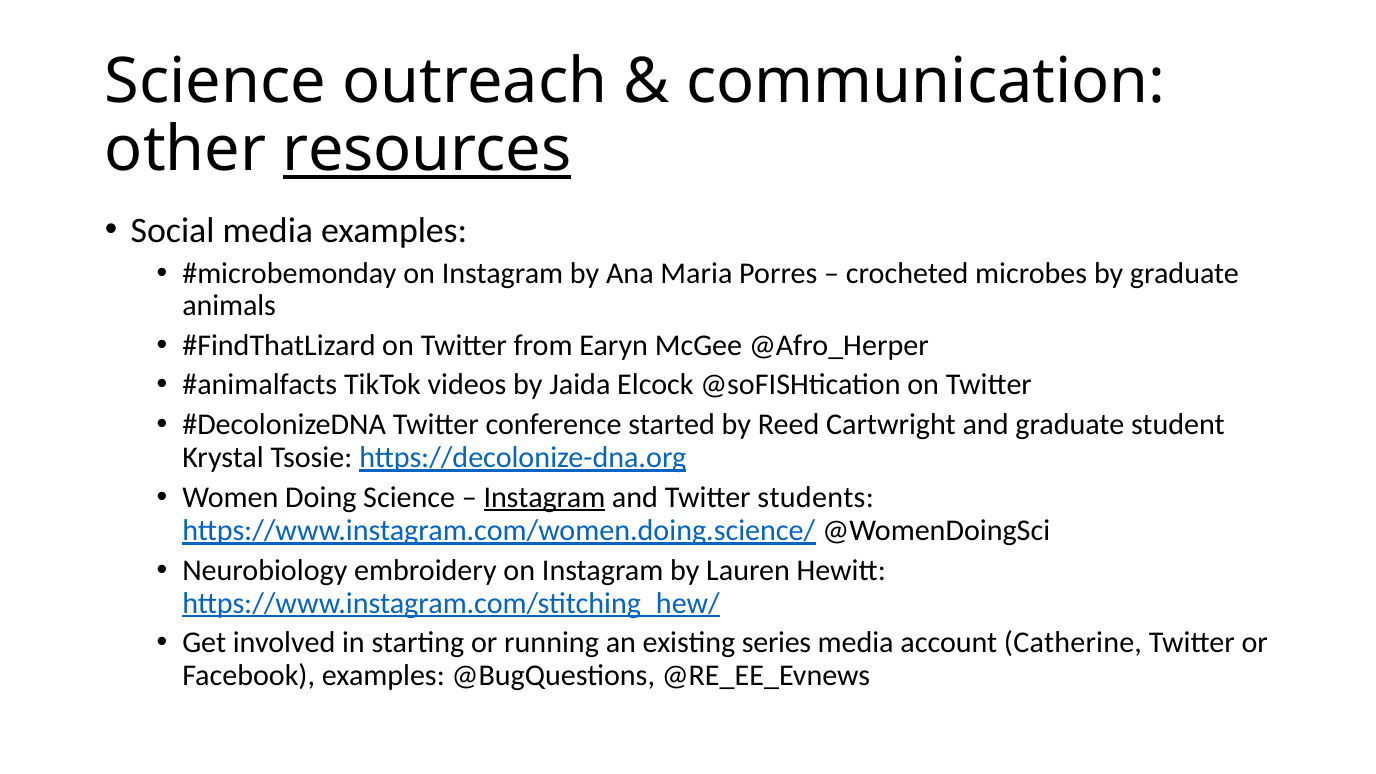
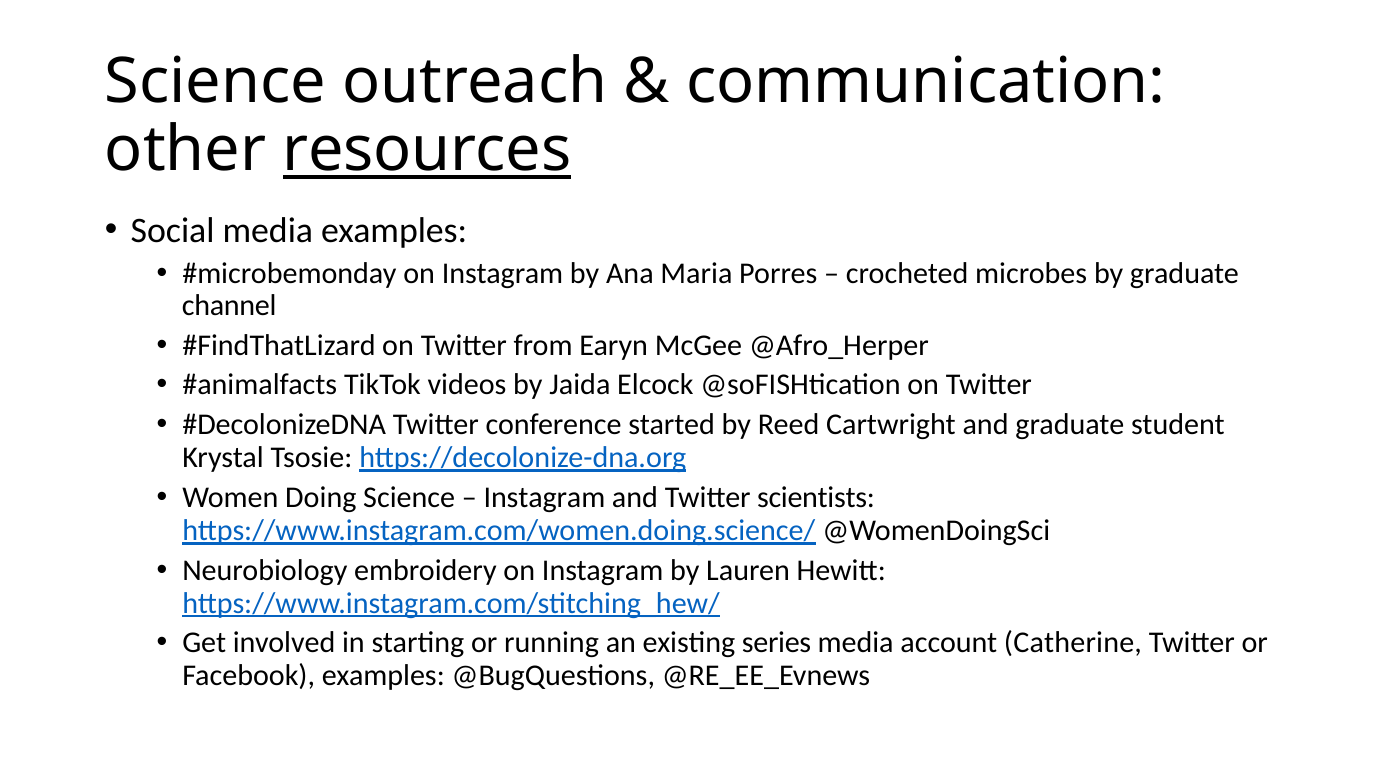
animals: animals -> channel (229, 306)
Instagram underline: present -> none (544, 497)
students: students -> scientists (816, 497)
